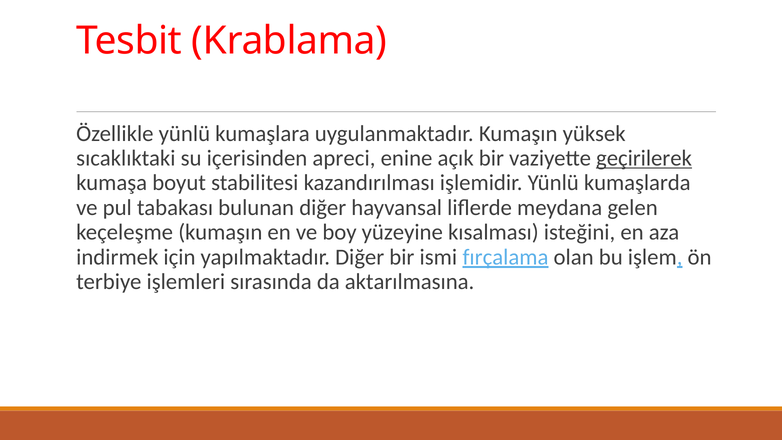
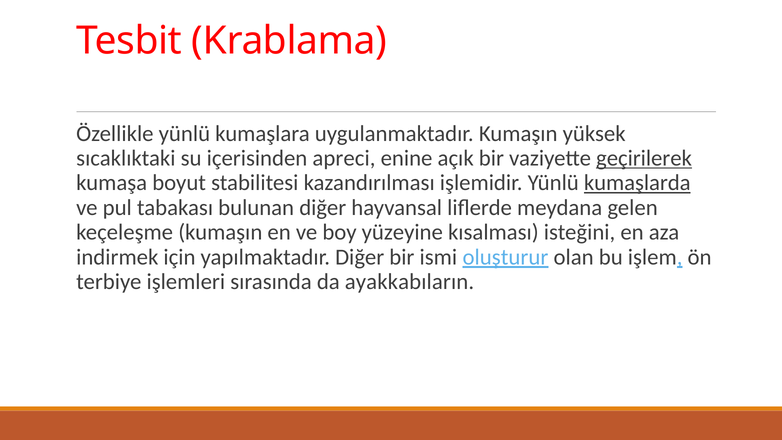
kumaşlarda underline: none -> present (637, 183)
fırçalama: fırçalama -> oluşturur (505, 257)
aktarılmasına: aktarılmasına -> ayakkabıların (409, 282)
